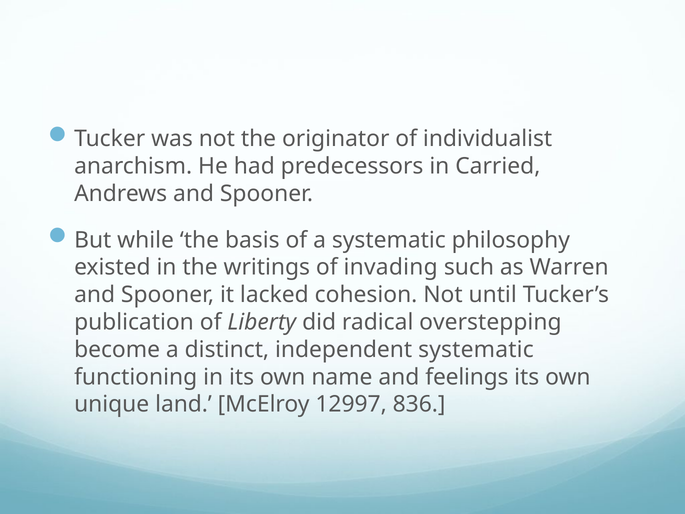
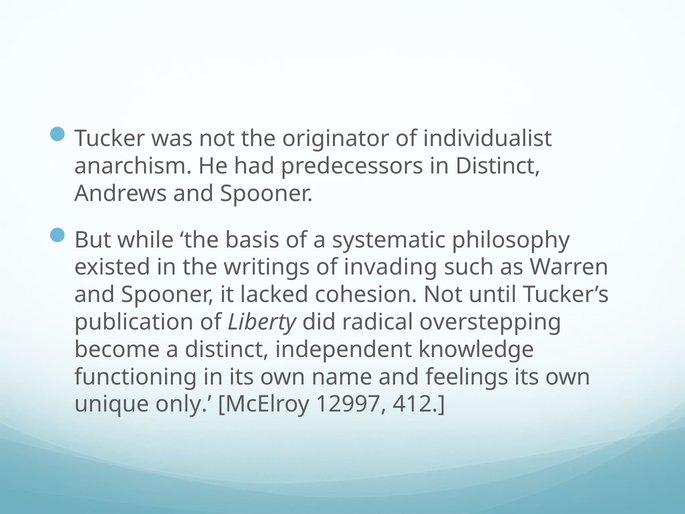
in Carried: Carried -> Distinct (498, 166)
independent systematic: systematic -> knowledge (476, 349)
land: land -> only (183, 404)
836: 836 -> 412 (419, 404)
